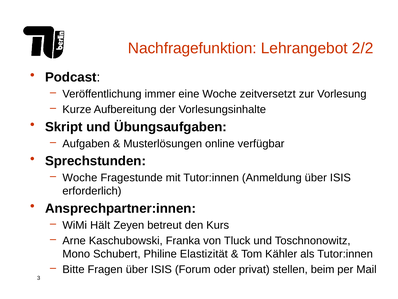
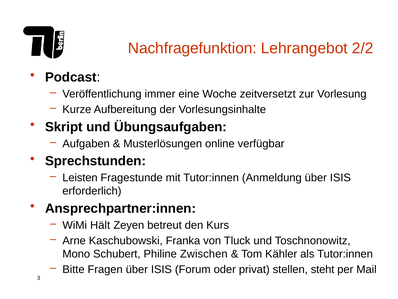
Woche: Woche -> Leisten (80, 177)
Elastizität: Elastizität -> Zwischen (204, 254)
beim: beim -> steht (323, 269)
